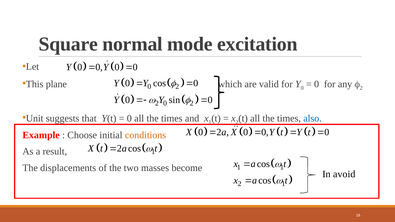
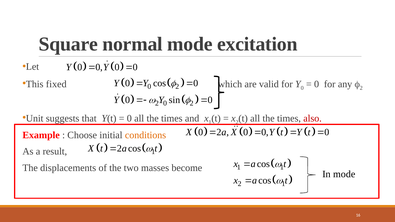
plane: plane -> fixed (56, 84)
also colour: blue -> red (313, 118)
In avoid: avoid -> mode (344, 174)
